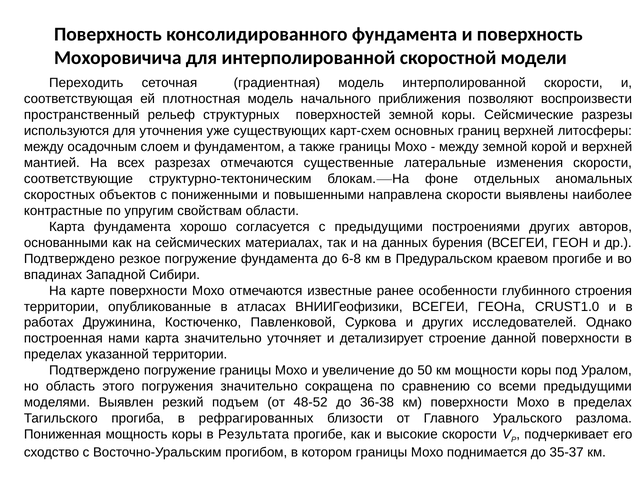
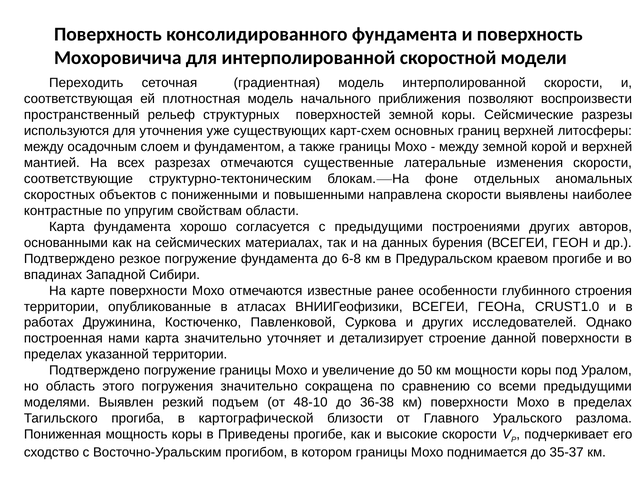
48-52: 48-52 -> 48-10 (311, 403)
рефрагированных: рефрагированных -> картографической (256, 419)
Результата: Результата -> Приведены (254, 435)
